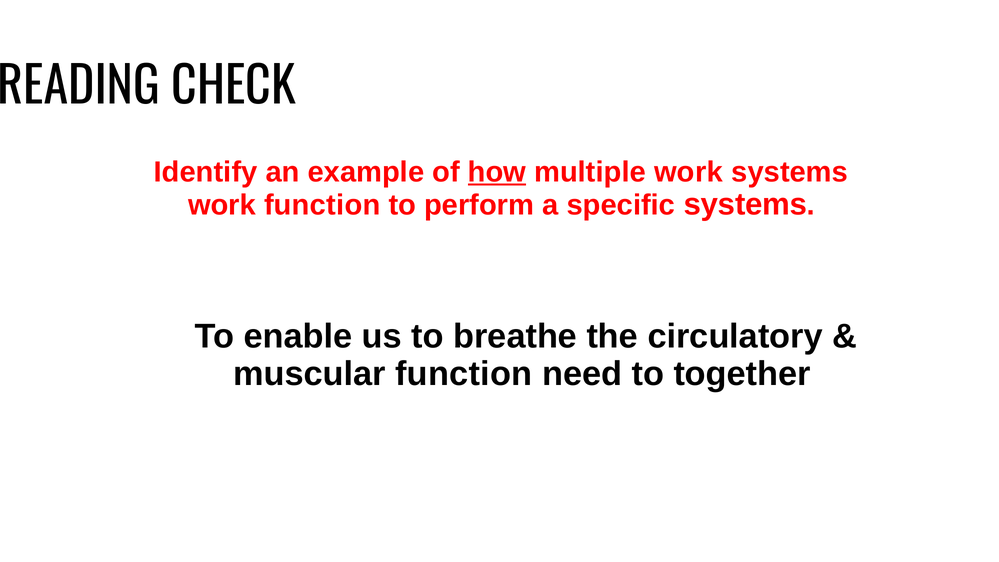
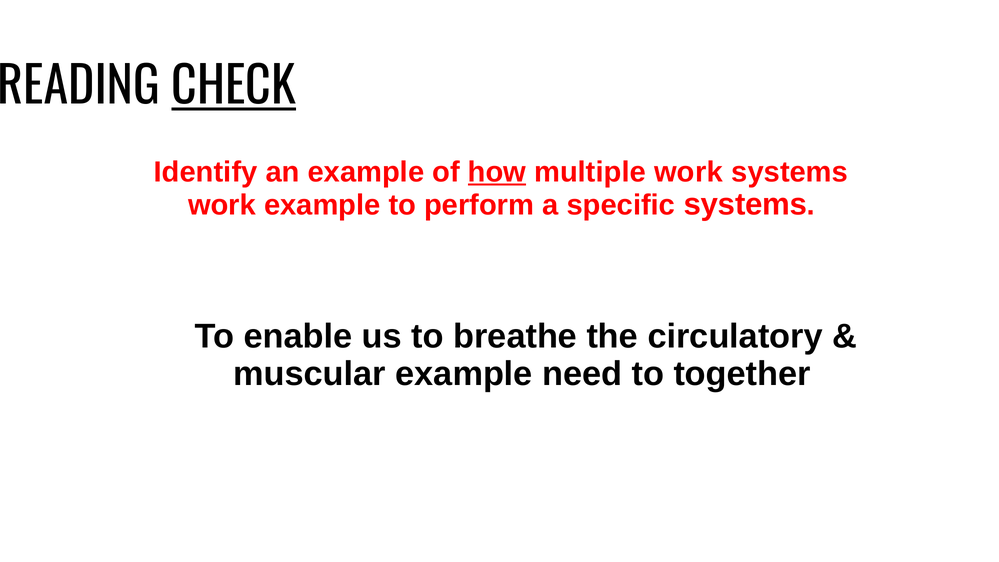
CHECK underline: none -> present (234, 87)
work function: function -> example (322, 205)
muscular function: function -> example (464, 374)
